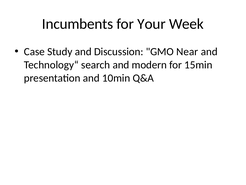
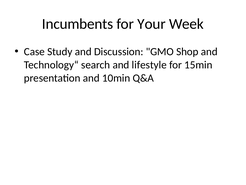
Near: Near -> Shop (187, 52)
modern: modern -> lifestyle (149, 65)
